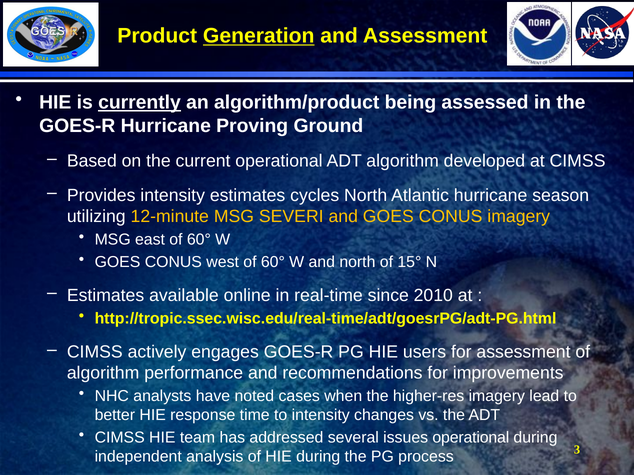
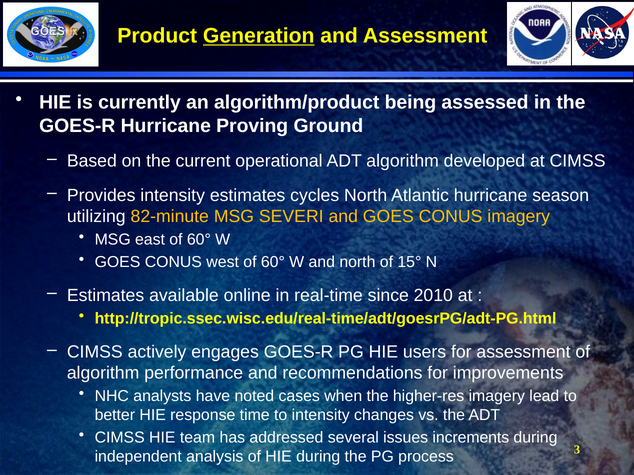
currently underline: present -> none (139, 103)
12-minute: 12-minute -> 82-minute (170, 217)
issues operational: operational -> increments (471, 438)
